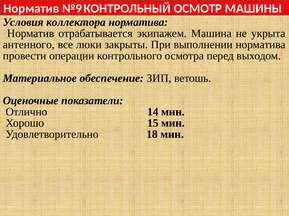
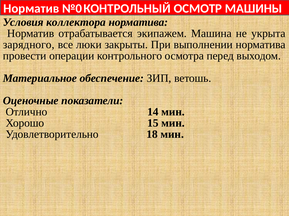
№9: №9 -> №0 (72, 8)
антенного: антенного -> зарядного (29, 45)
